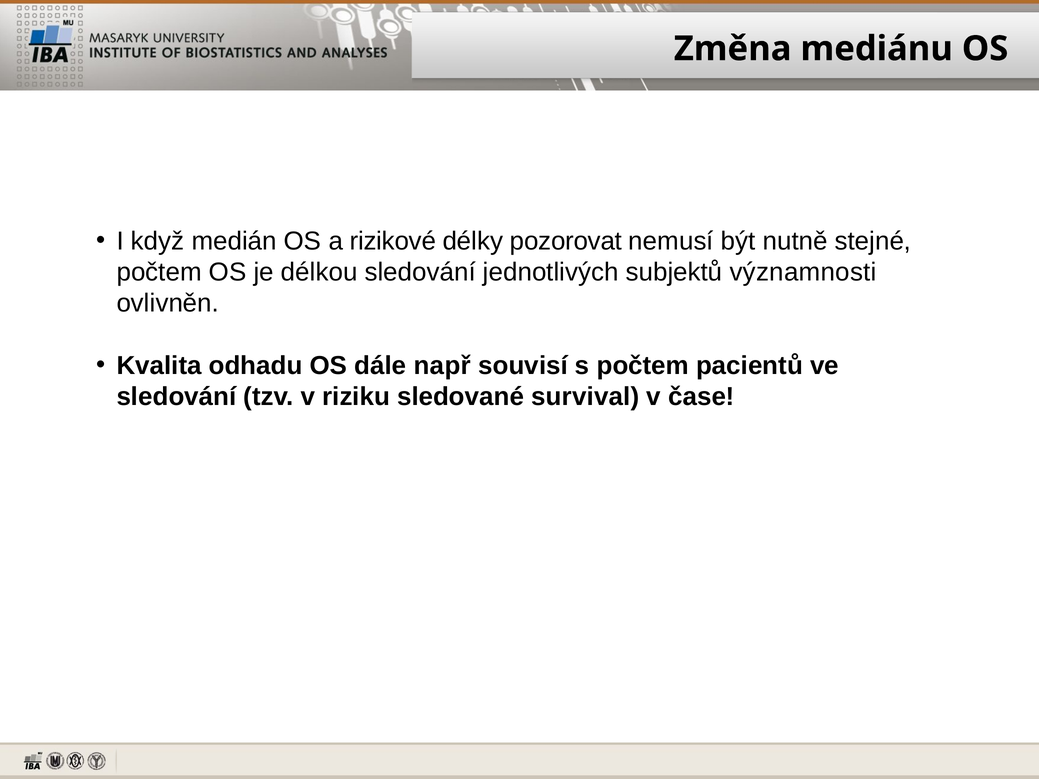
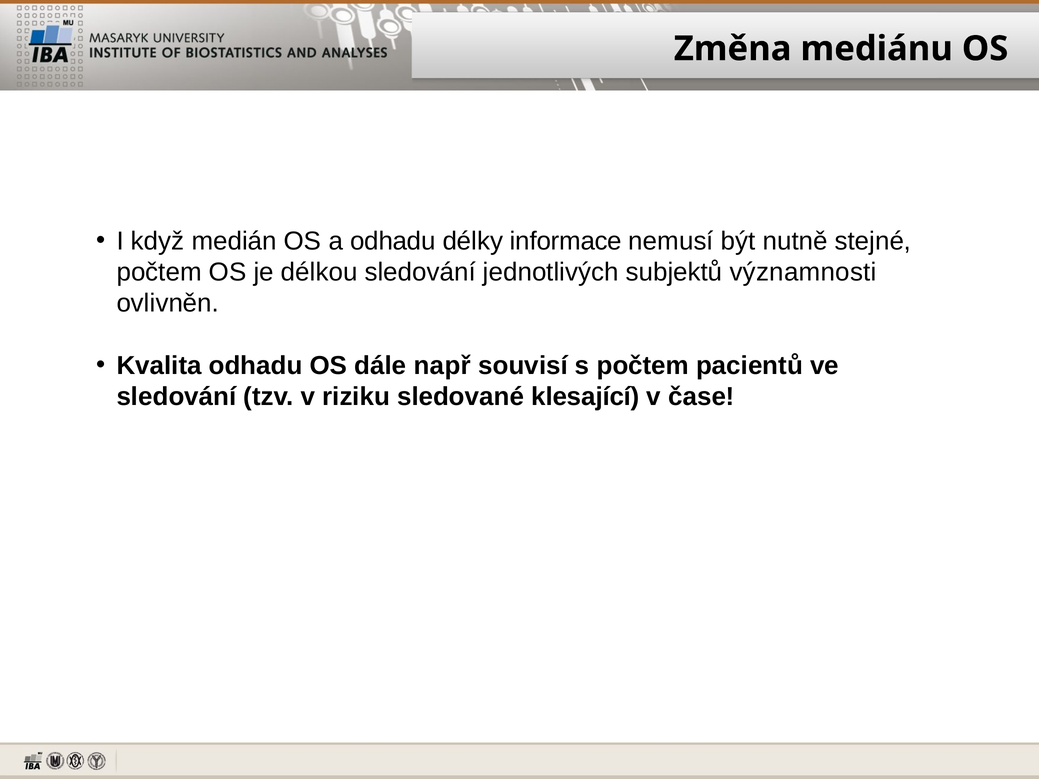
a rizikové: rizikové -> odhadu (393, 241)
pozorovat: pozorovat -> informace (566, 241)
survival: survival -> klesající (585, 397)
